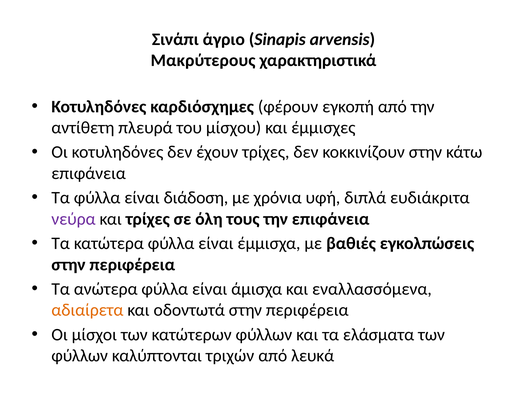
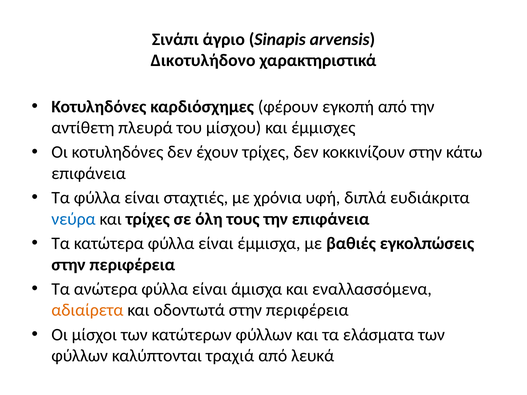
Μακρύτερους: Μακρύτερους -> Δικοτυλήδονο (203, 61)
διάδοση: διάδοση -> σταχτιές (196, 198)
νεύρα colour: purple -> blue (74, 219)
τριχών: τριχών -> τραχιά (230, 356)
